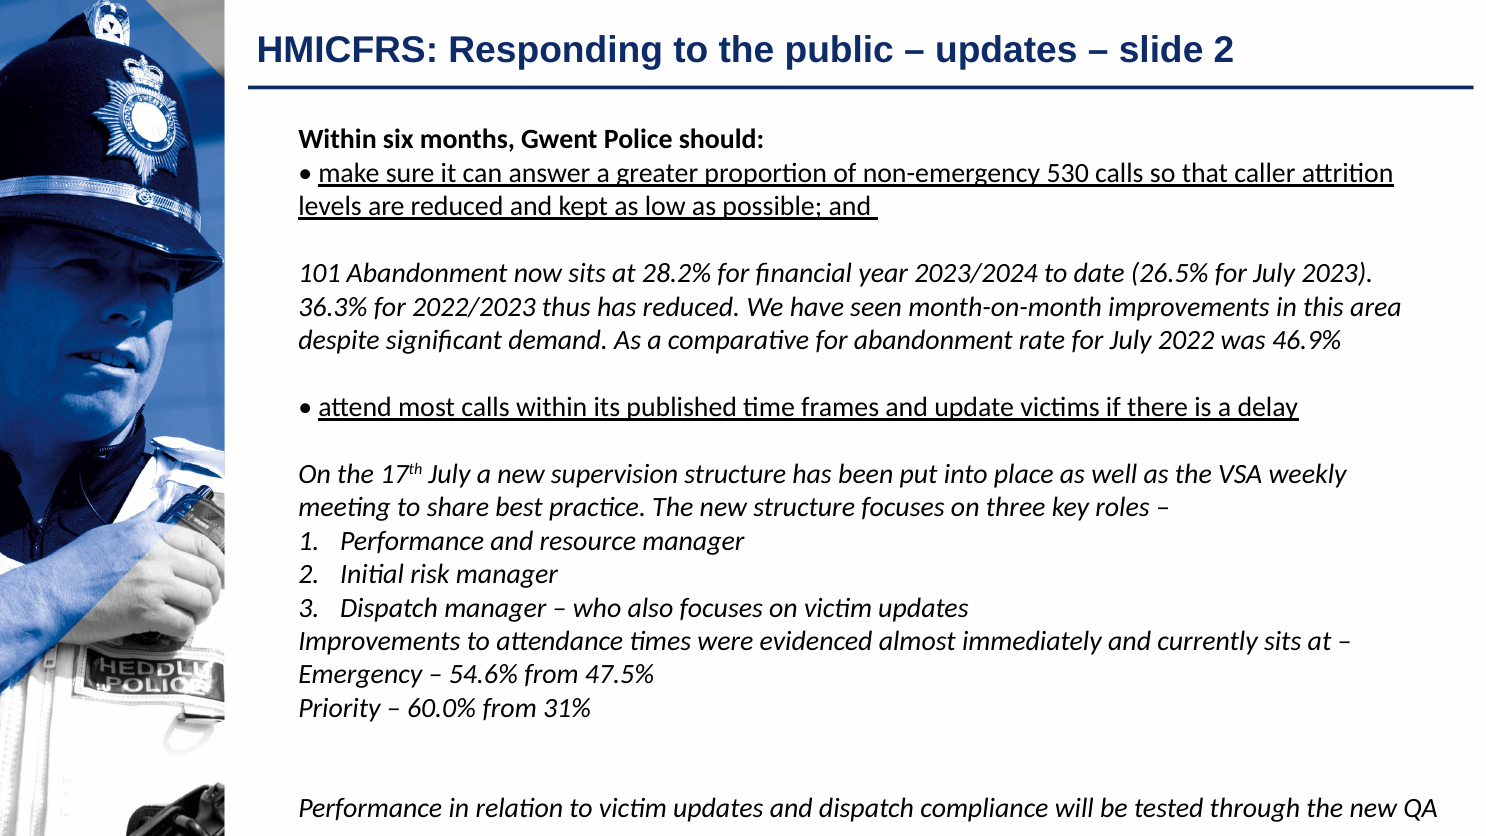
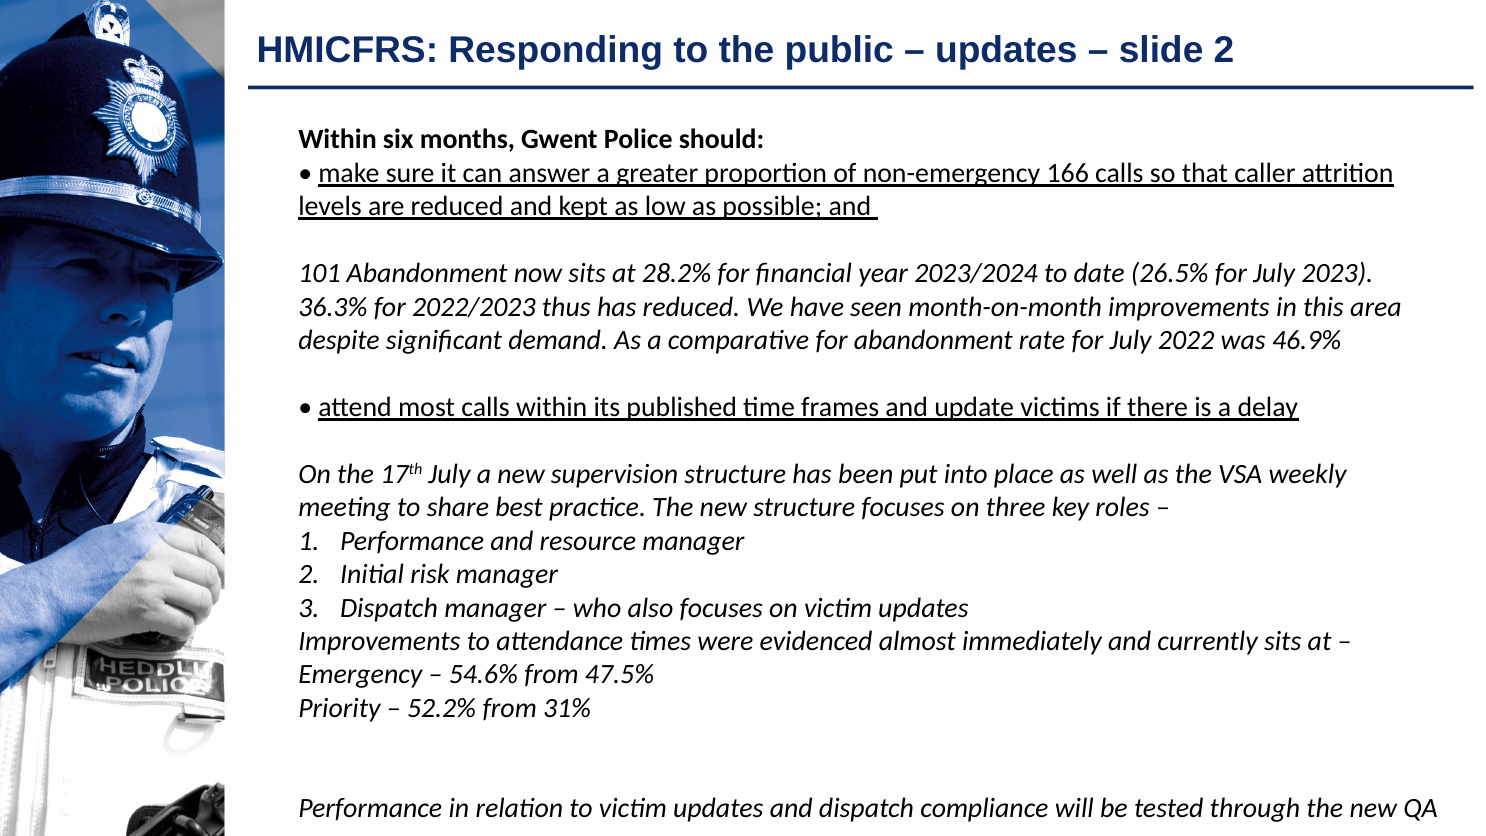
530: 530 -> 166 (1068, 173)
60.0%: 60.0% -> 52.2% (442, 708)
